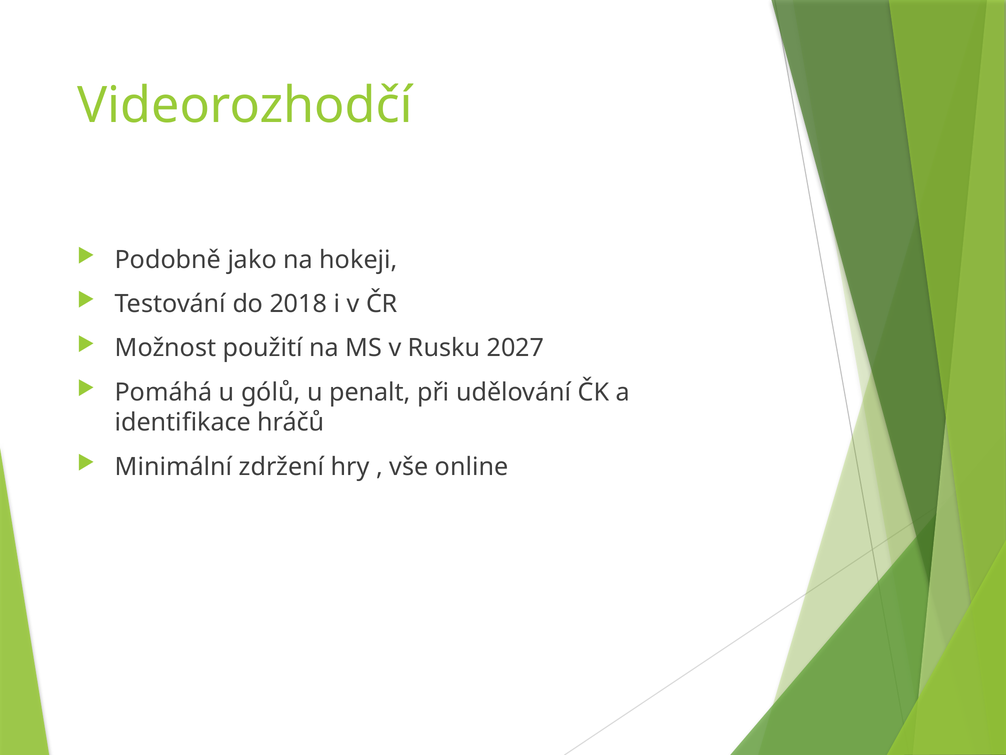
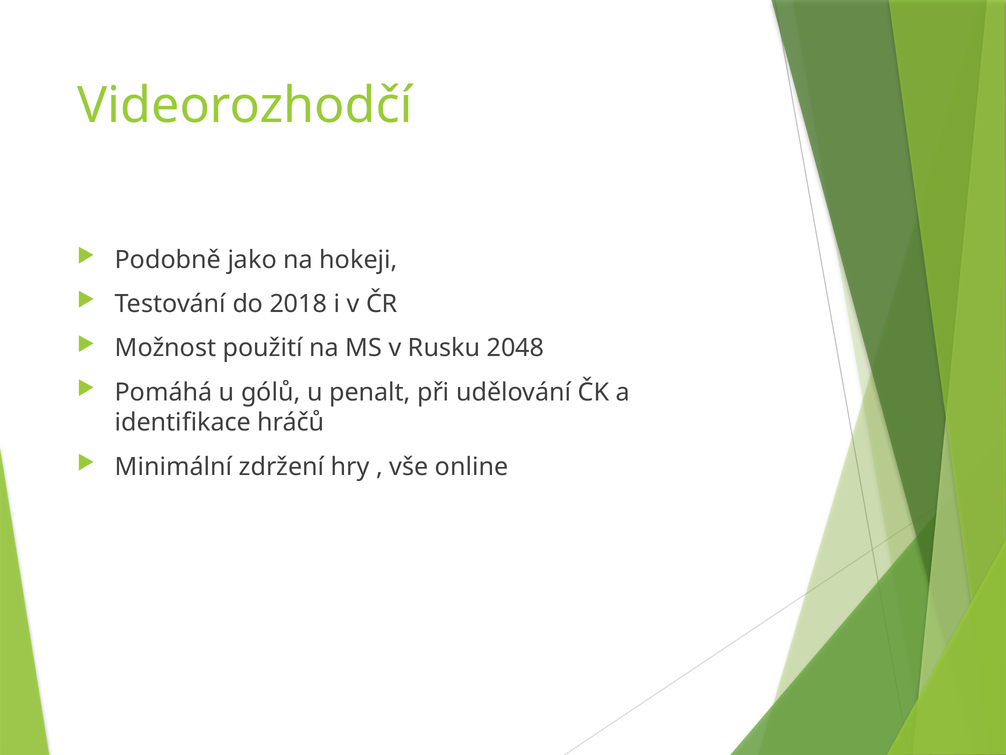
2027: 2027 -> 2048 (515, 348)
